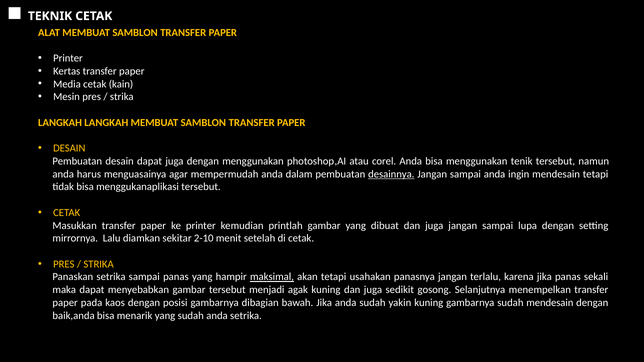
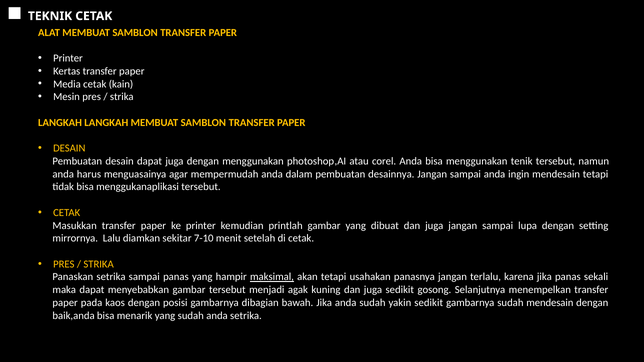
desainnya underline: present -> none (391, 174)
2-10: 2-10 -> 7-10 (204, 239)
yakin kuning: kuning -> sedikit (429, 303)
